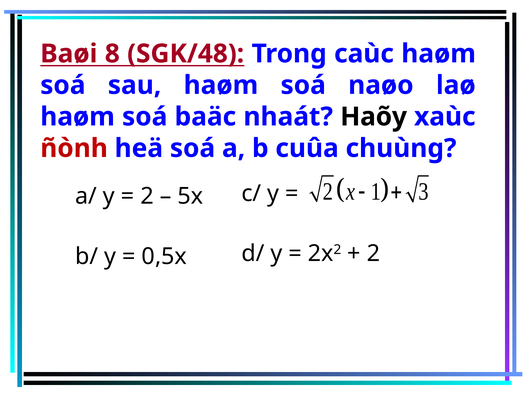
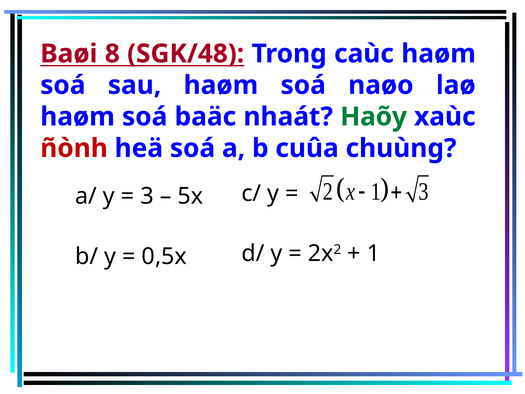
Haõy colour: black -> green (374, 117)
2: 2 -> 3 (147, 196)
2: 2 -> 1 (373, 253)
